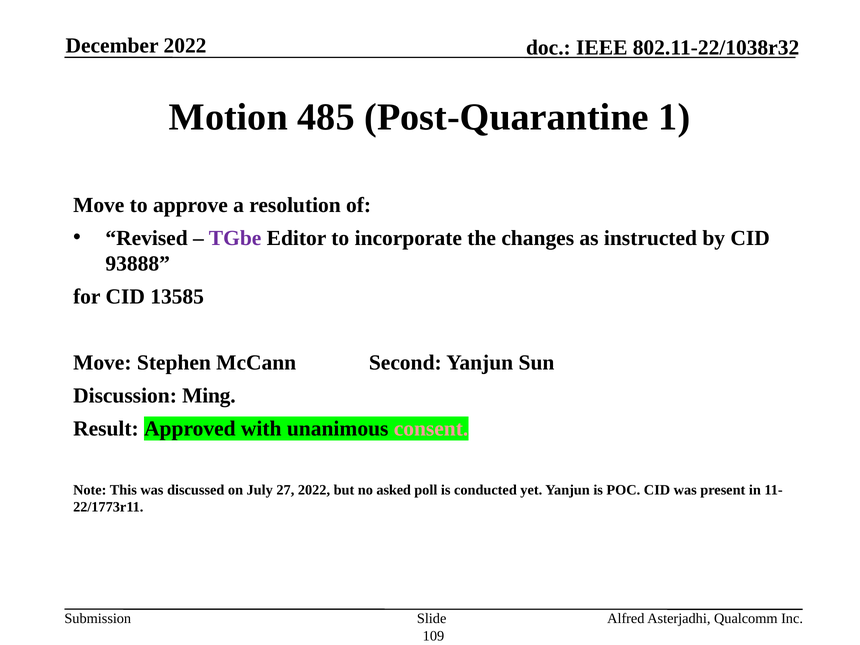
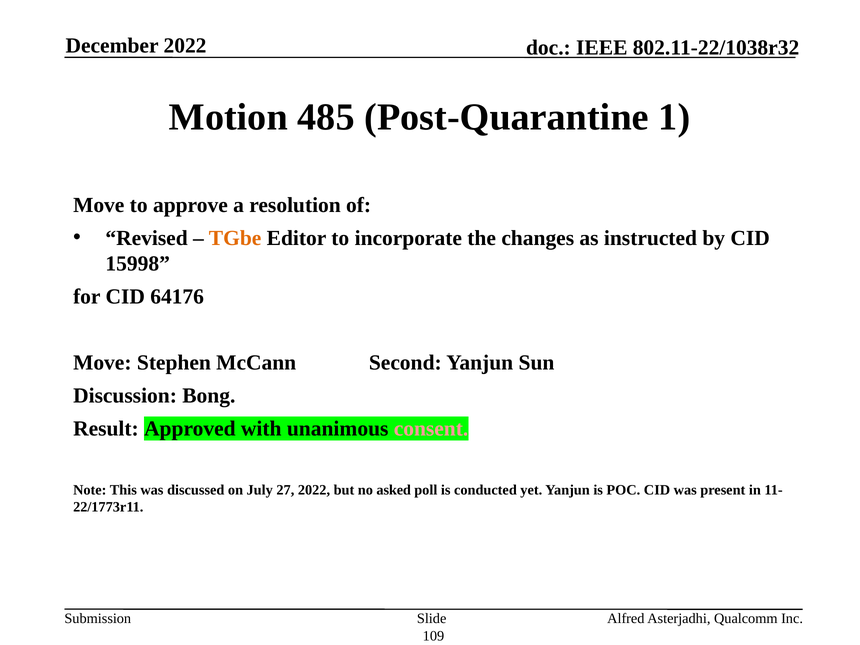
TGbe colour: purple -> orange (235, 238)
93888: 93888 -> 15998 (138, 264)
13585: 13585 -> 64176 (177, 297)
Ming: Ming -> Bong (209, 396)
